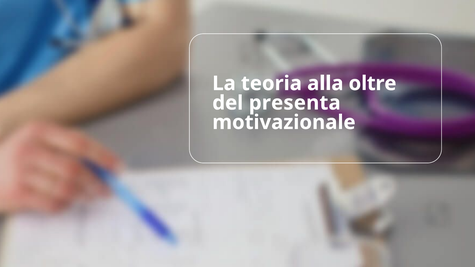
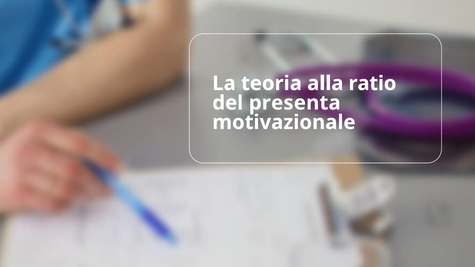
oltre: oltre -> ratio (373, 83)
